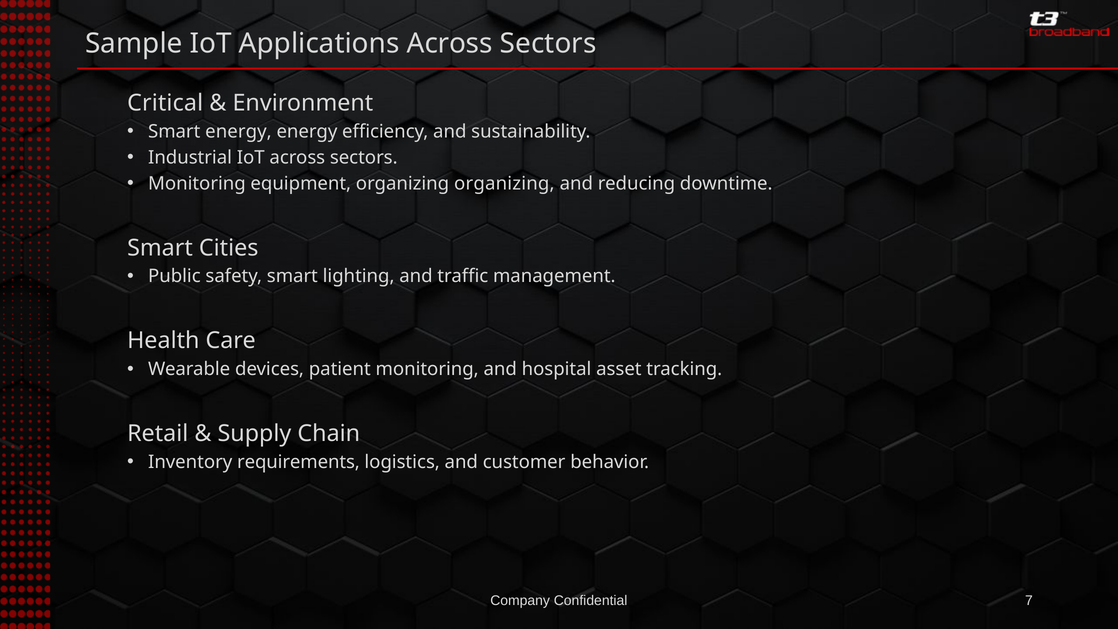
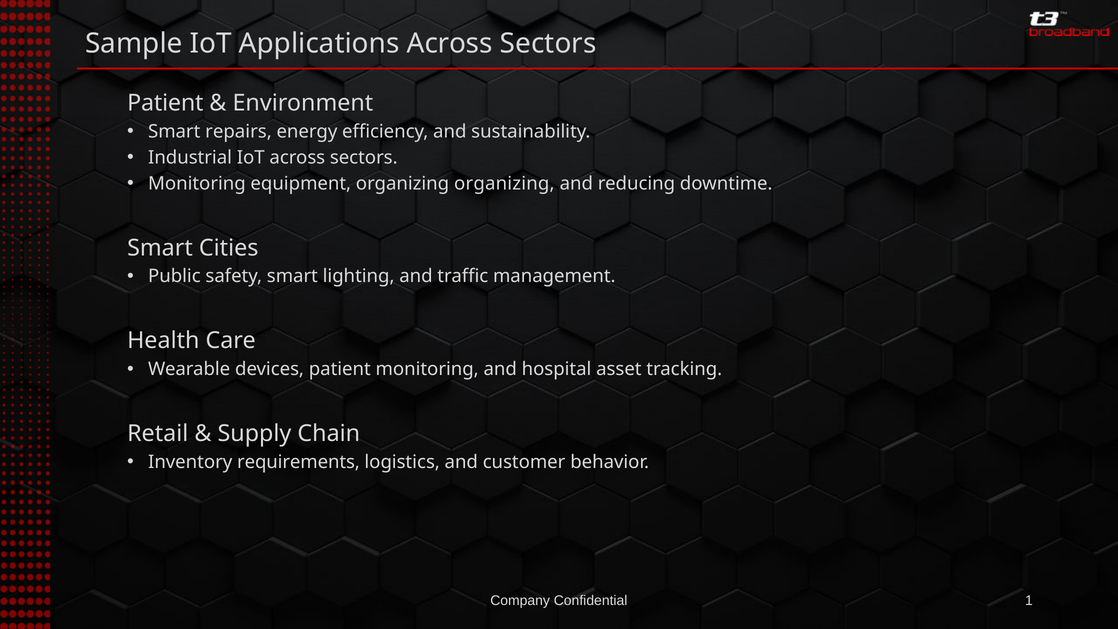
Critical: Critical -> Patient (165, 103)
Smart energy: energy -> repairs (238, 132)
7: 7 -> 1 (1029, 601)
